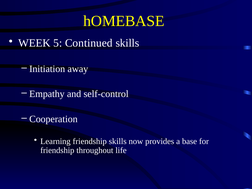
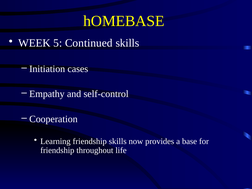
away: away -> cases (78, 69)
